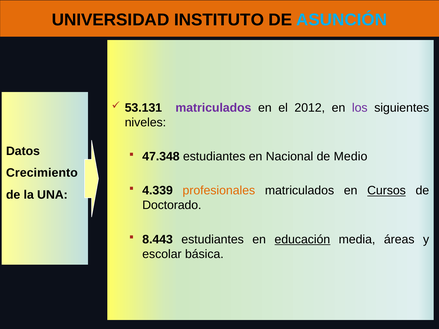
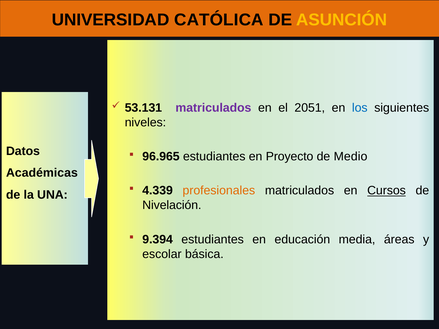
INSTITUTO: INSTITUTO -> CATÓLICA (219, 20)
ASUNCIÓN colour: light blue -> yellow (342, 20)
2012: 2012 -> 2051 (310, 108)
los colour: purple -> blue (360, 108)
47.348: 47.348 -> 96.965 (161, 157)
Nacional: Nacional -> Proyecto (290, 157)
Crecimiento: Crecimiento -> Académicas (42, 173)
Doctorado: Doctorado -> Nivelación (172, 205)
8.443: 8.443 -> 9.394 (158, 240)
educación underline: present -> none (302, 240)
